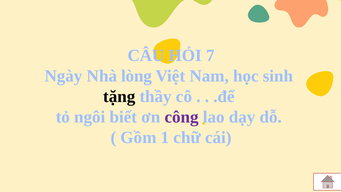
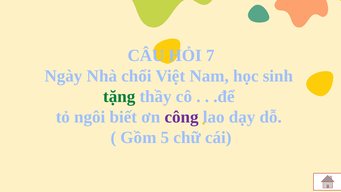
lòng: lòng -> chổi (136, 76)
tặng colour: black -> green (119, 96)
1: 1 -> 5 (165, 137)
